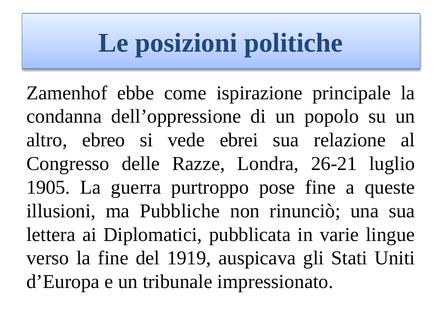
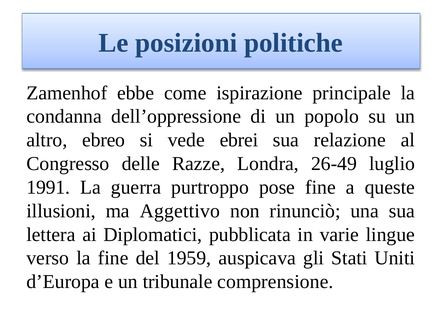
26-21: 26-21 -> 26-49 (334, 163)
1905: 1905 -> 1991 (48, 187)
Pubbliche: Pubbliche -> Aggettivo (180, 211)
1919: 1919 -> 1959 (189, 258)
impressionato: impressionato -> comprensione (275, 281)
